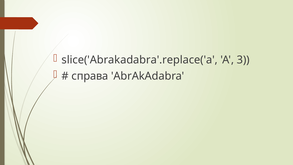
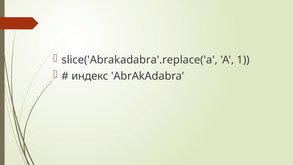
3: 3 -> 1 (243, 60)
справа: справа -> индекс (90, 76)
